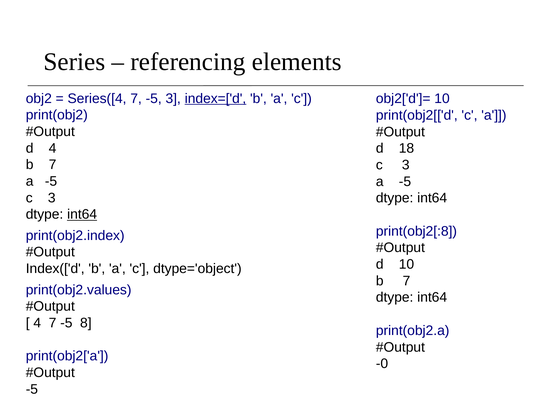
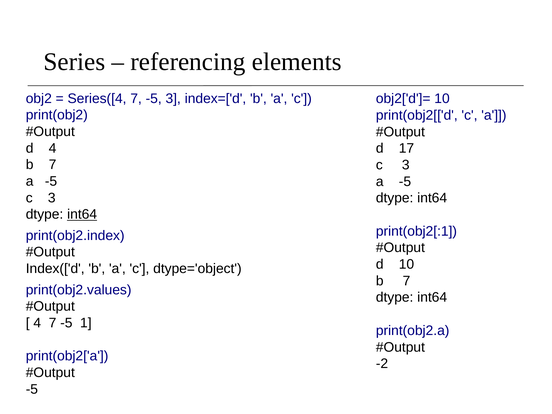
index=['d underline: present -> none (215, 98)
18: 18 -> 17 (406, 148)
print(obj2[:8: print(obj2[:8 -> print(obj2[:1 (416, 231)
8: 8 -> 1 (86, 323)
-0: -0 -> -2 (382, 364)
